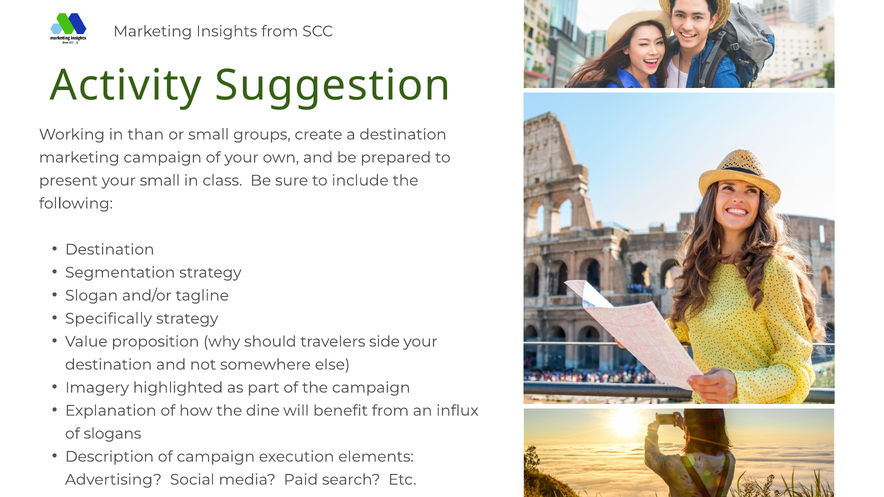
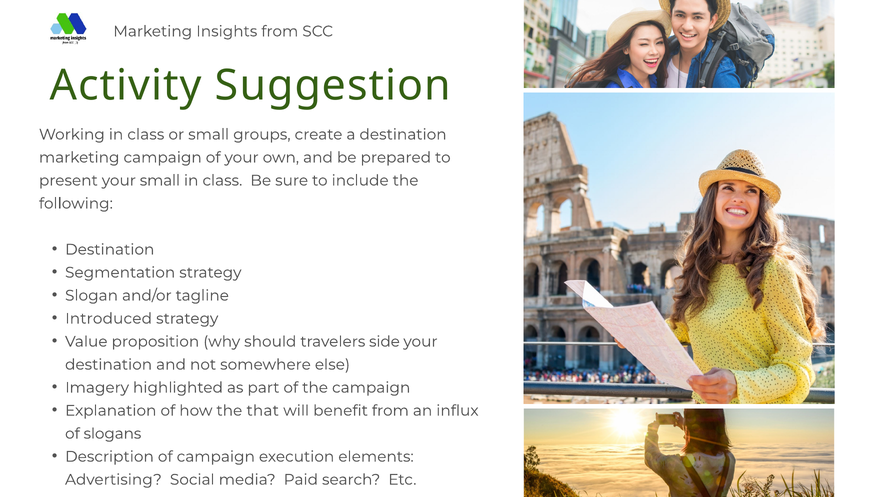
Working in than: than -> class (146, 135)
Specifically: Specifically -> Introduced (109, 319)
dine: dine -> that (263, 411)
